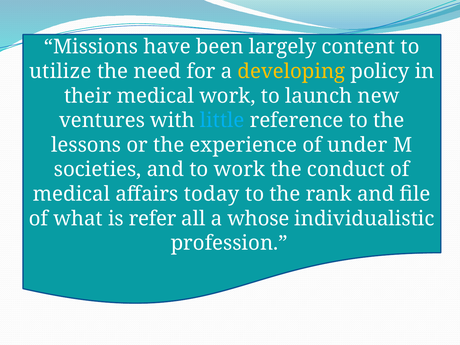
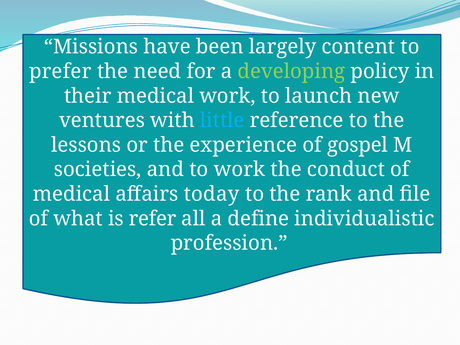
utilize: utilize -> prefer (60, 71)
developing colour: yellow -> light green (291, 71)
under: under -> gospel (358, 145)
whose: whose -> define (258, 219)
